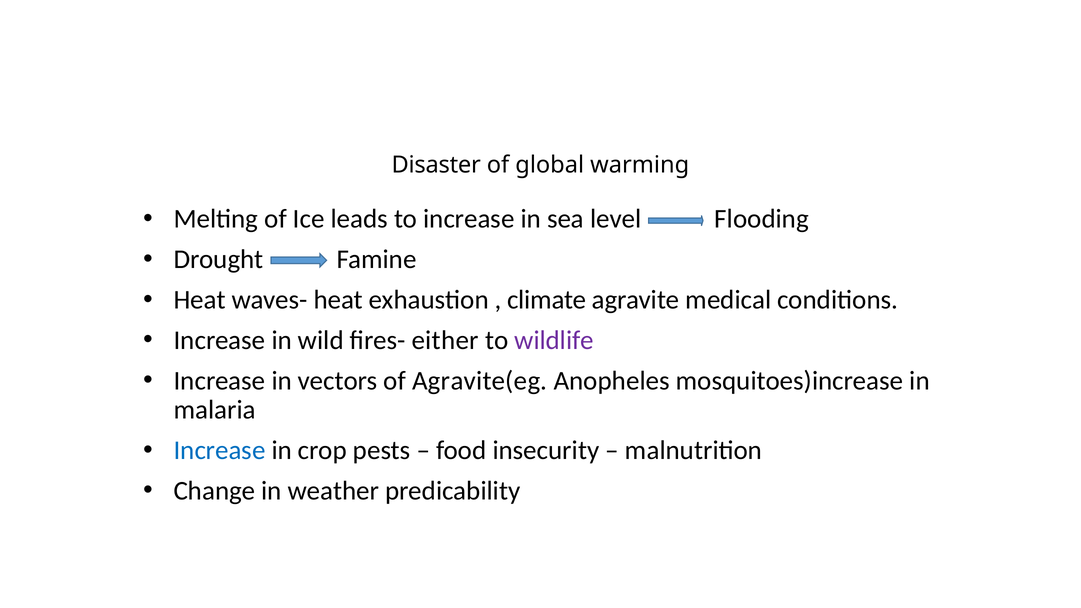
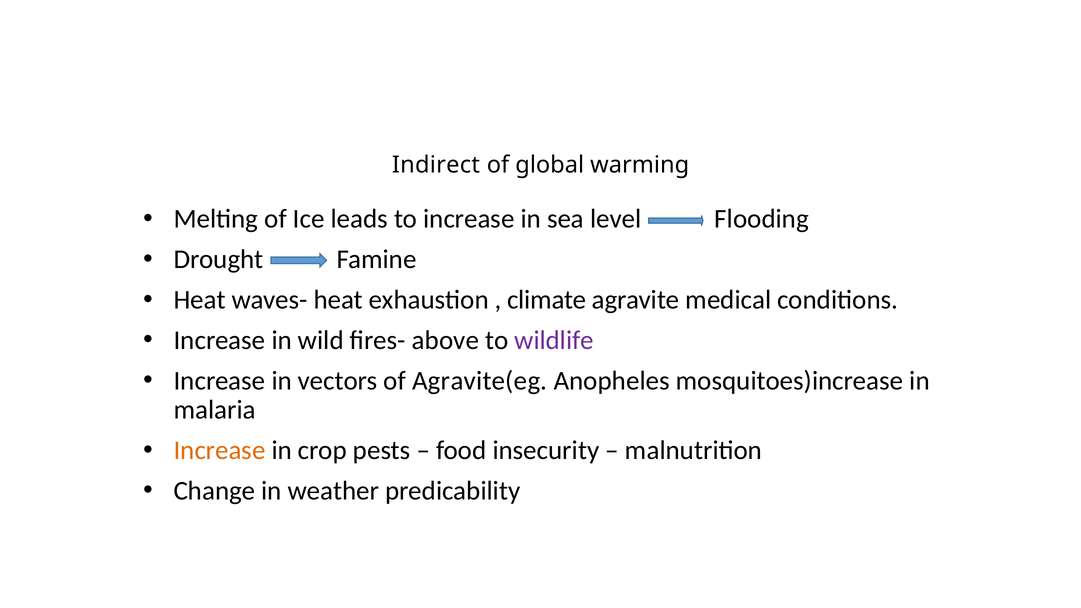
Disaster: Disaster -> Indirect (436, 165)
either: either -> above (445, 340)
Increase colour: blue -> orange (220, 450)
